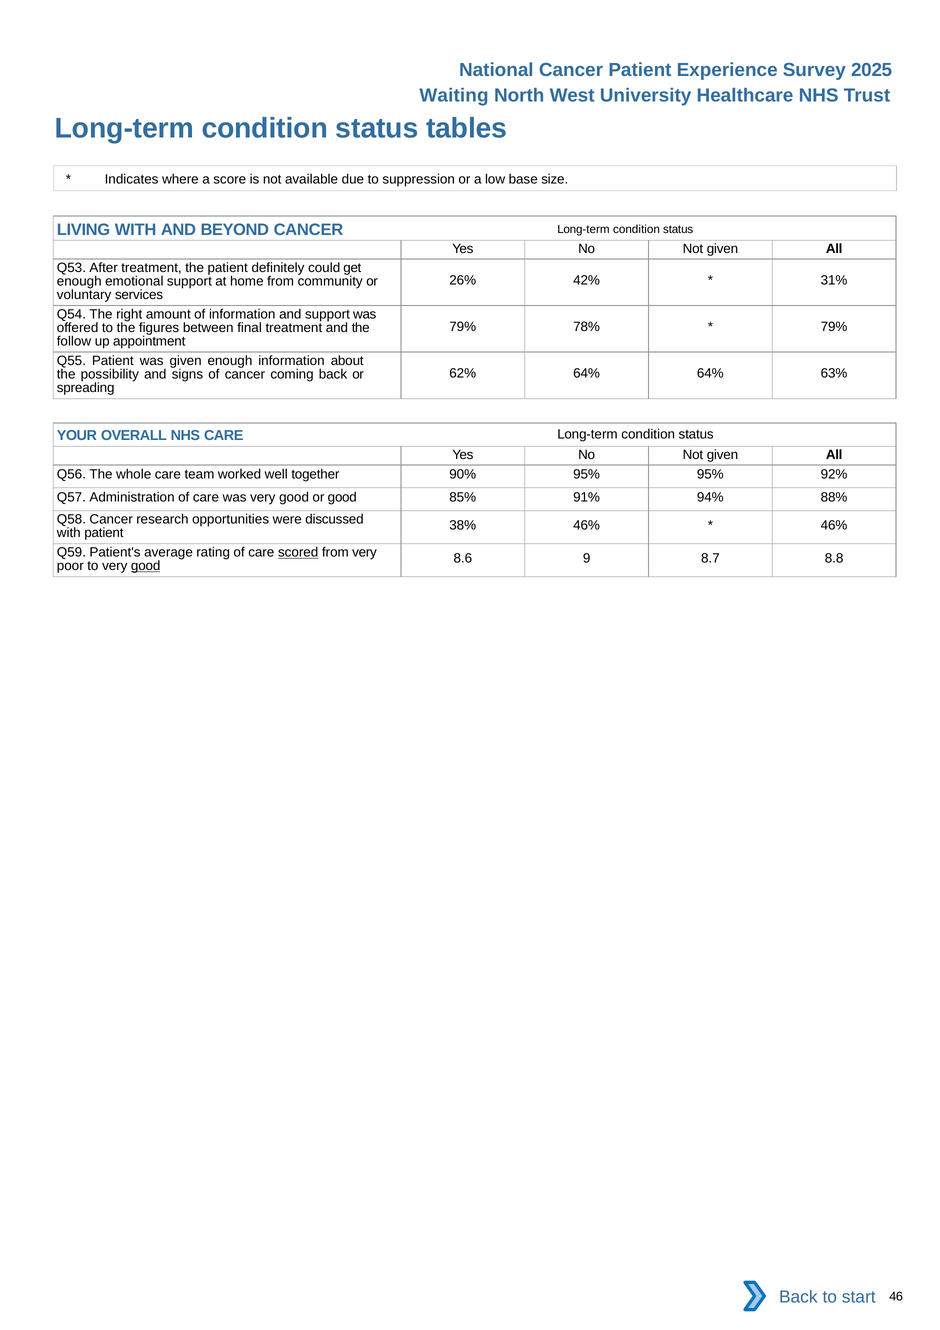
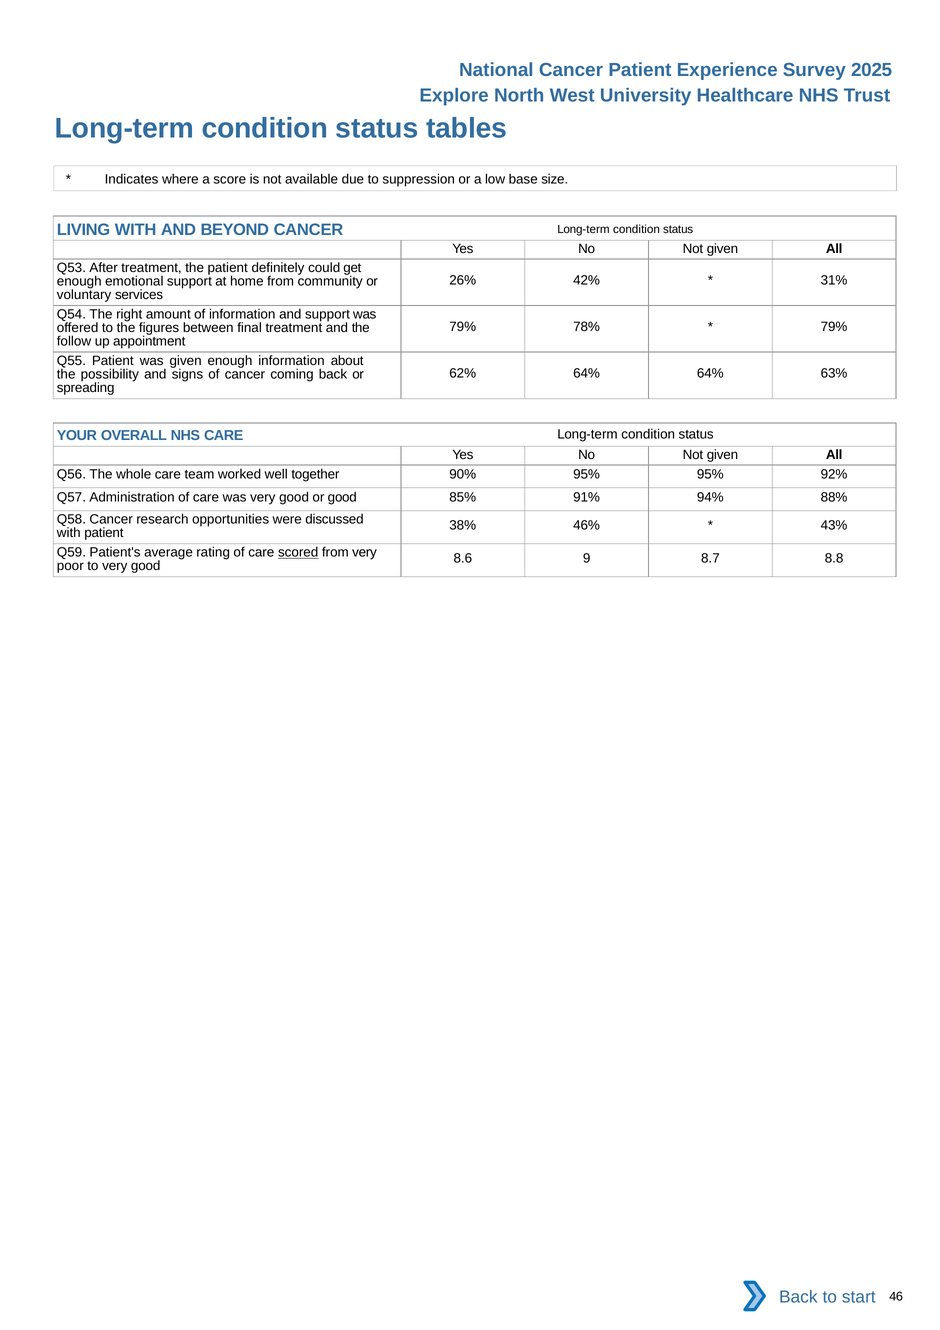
Waiting: Waiting -> Explore (454, 96)
46%: 46% -> 43% (834, 525)
good underline: present -> none (146, 566)
